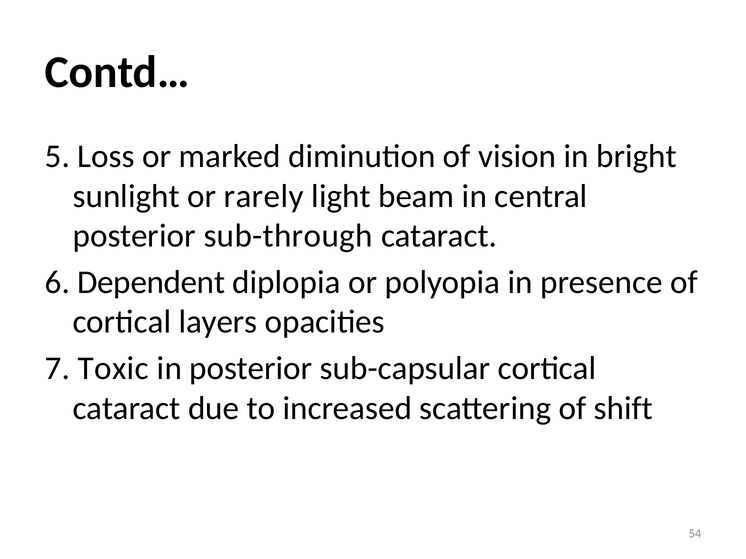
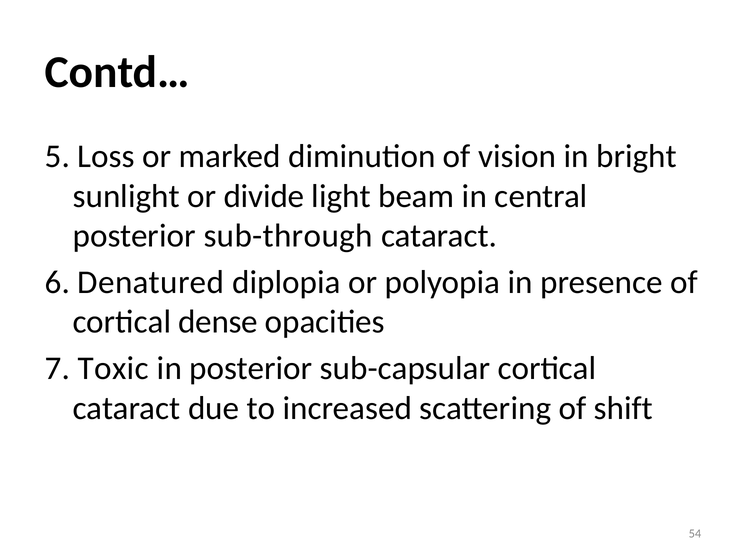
rarely: rarely -> divide (264, 196)
Dependent: Dependent -> Denatured (151, 283)
layers: layers -> dense (218, 322)
